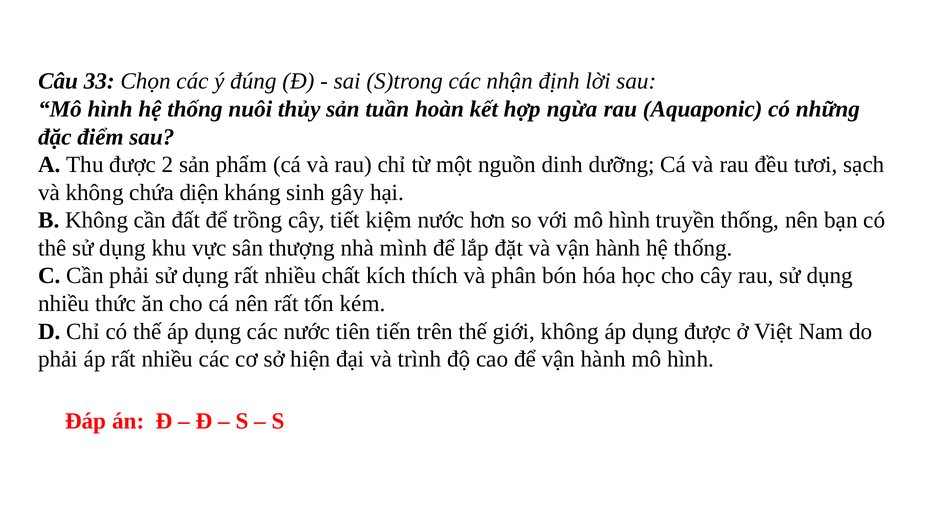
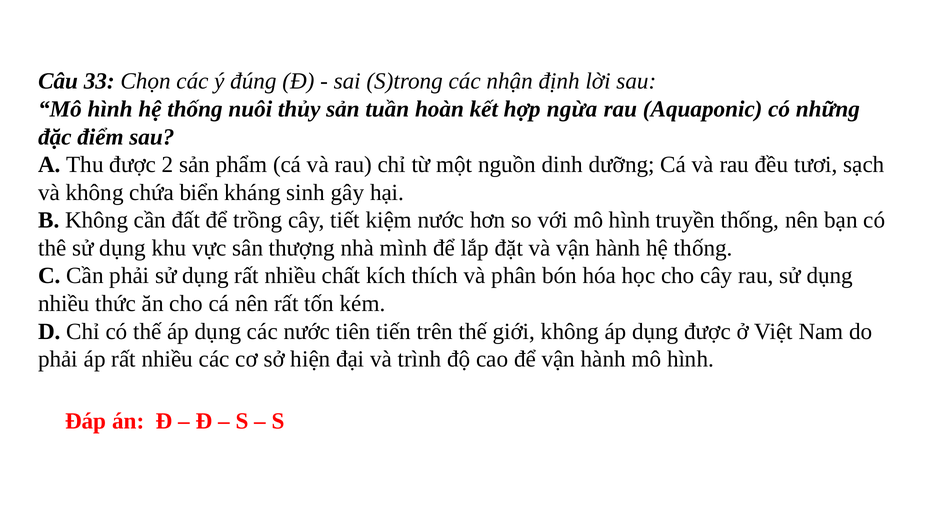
diện: diện -> biển (199, 192)
